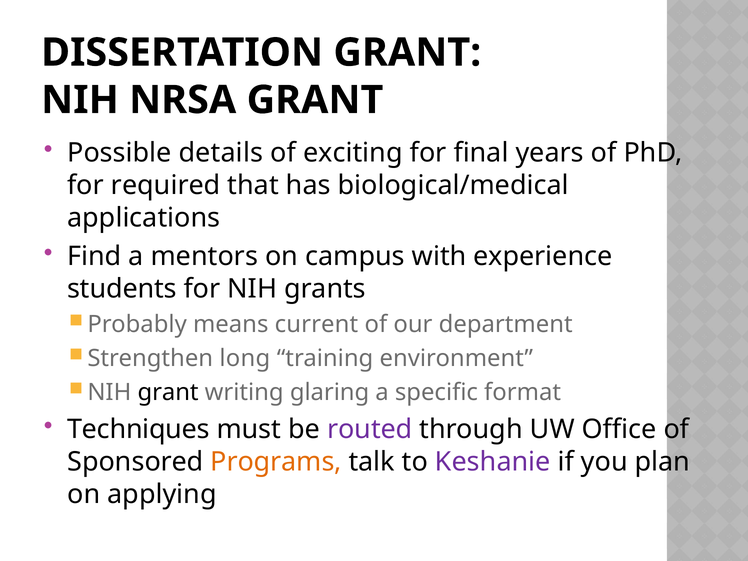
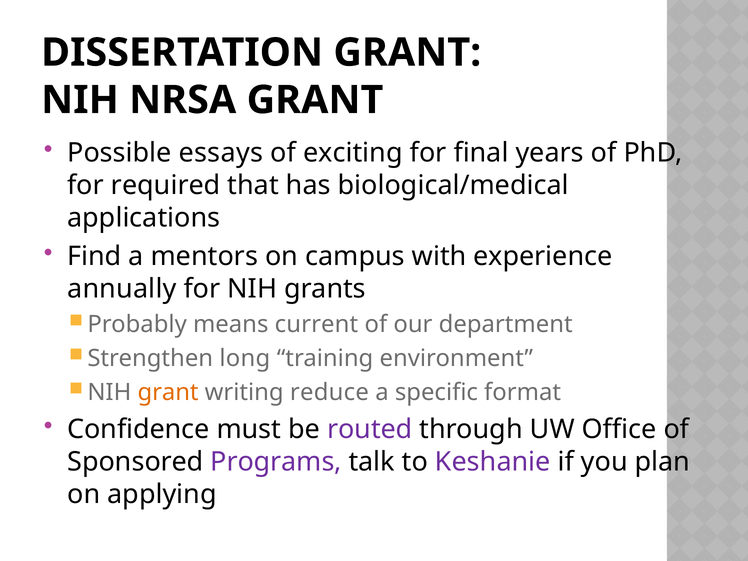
details: details -> essays (221, 153)
students: students -> annually (122, 289)
grant colour: black -> orange (168, 392)
glaring: glaring -> reduce (329, 392)
Techniques: Techniques -> Confidence (138, 429)
Programs colour: orange -> purple (276, 462)
